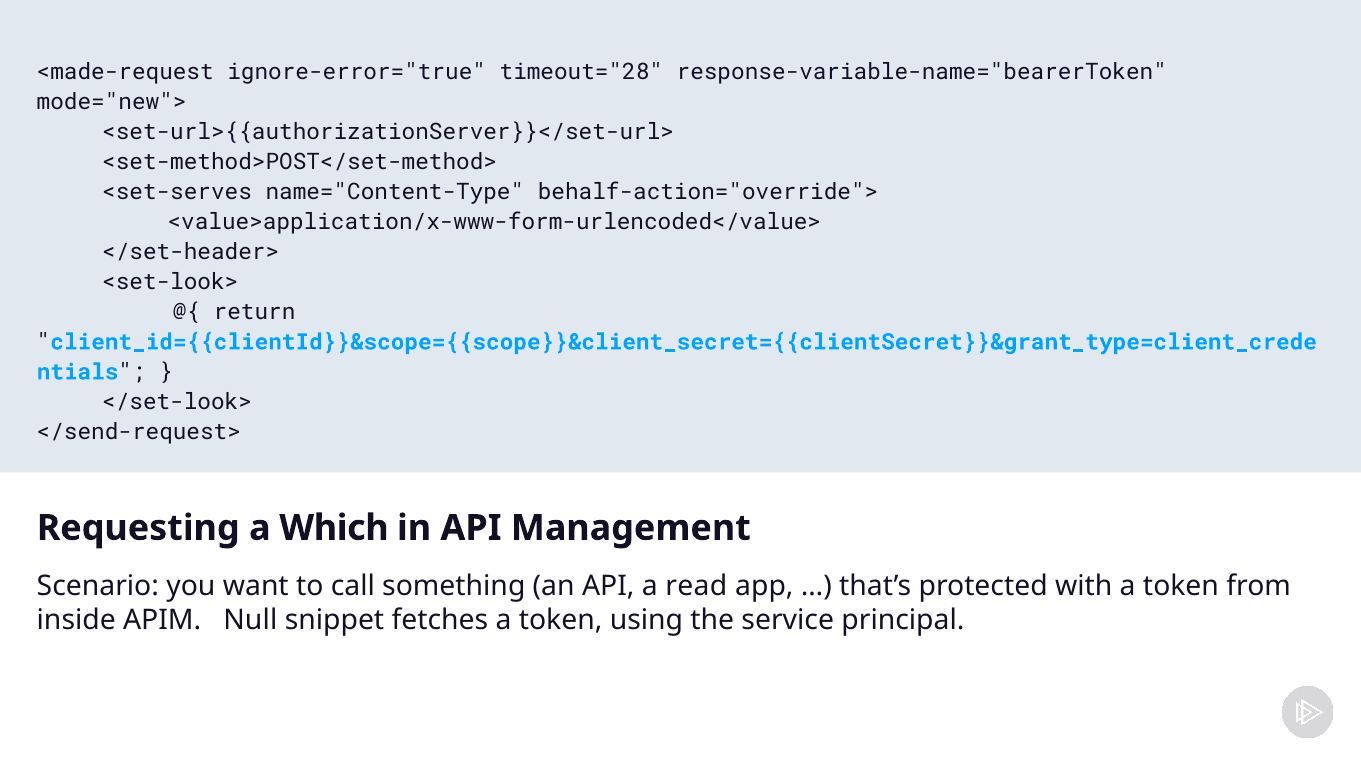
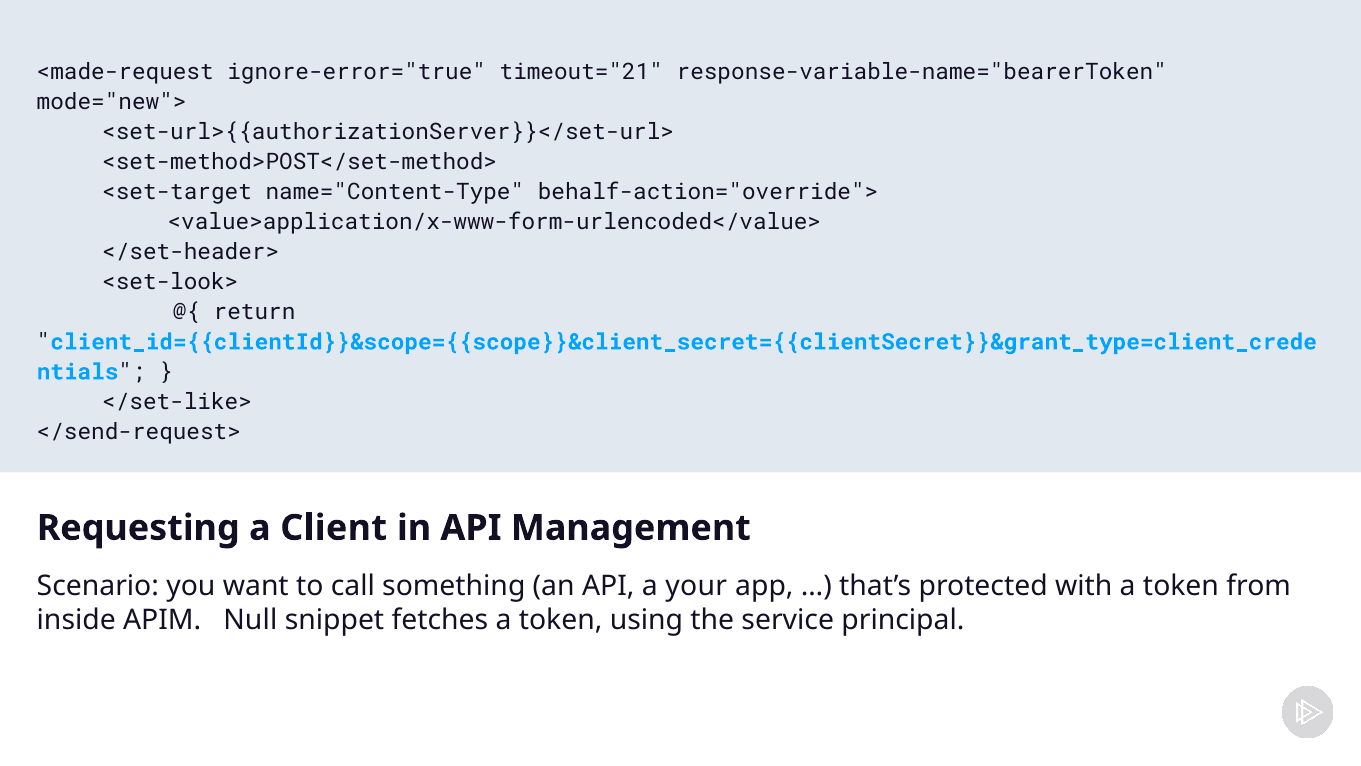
timeout="28: timeout="28 -> timeout="21 (581, 72)
<set-serves: <set-serves -> <set-target (177, 192)
</set-look>: </set-look> -> </set-like> (177, 402)
Which: Which -> Client (334, 528)
read: read -> your (696, 586)
